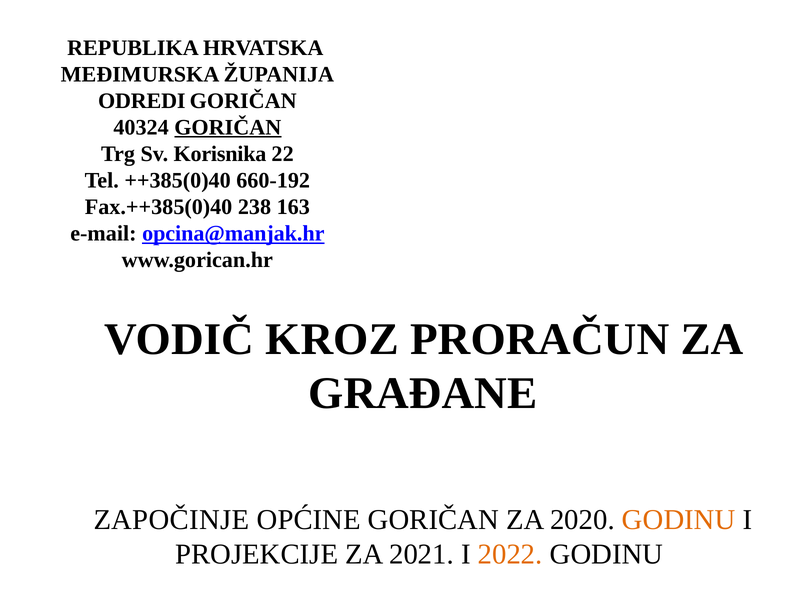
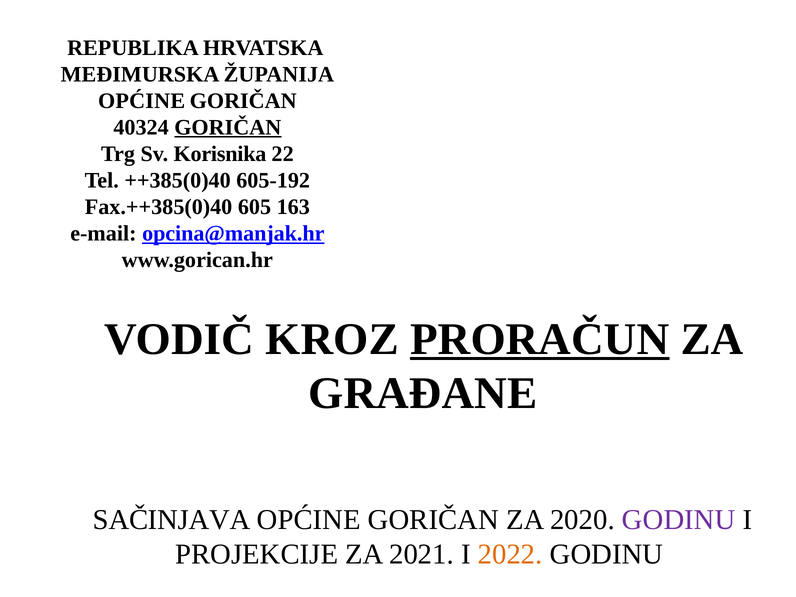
ODREDI: ODREDI -> OPĆINE (142, 101)
660-192: 660-192 -> 605-192 (273, 180)
238: 238 -> 605 (255, 207)
PRORAČUN underline: none -> present (540, 339)
ZAPOČINJE: ZAPOČINJE -> SAČINJAVA (172, 520)
GODINU colour: orange -> purple (679, 520)
